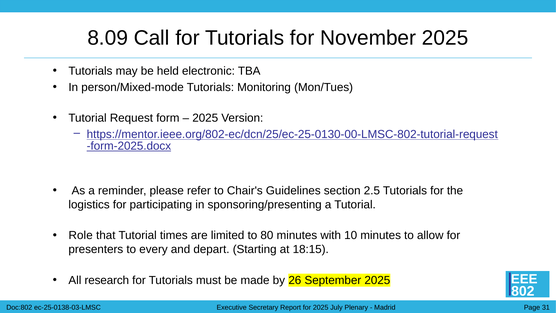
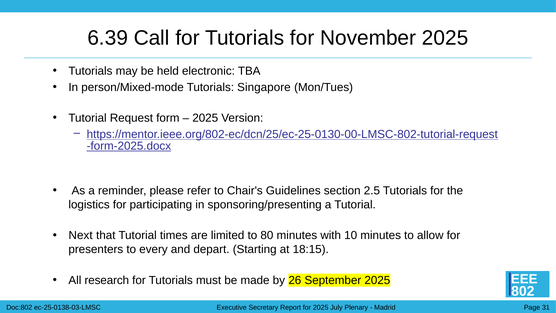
8.09: 8.09 -> 6.39 (108, 38)
Monitoring: Monitoring -> Singapore (264, 87)
Role: Role -> Next (81, 235)
